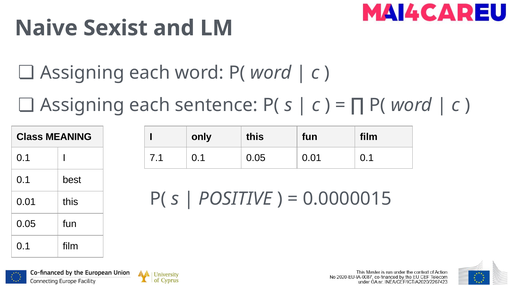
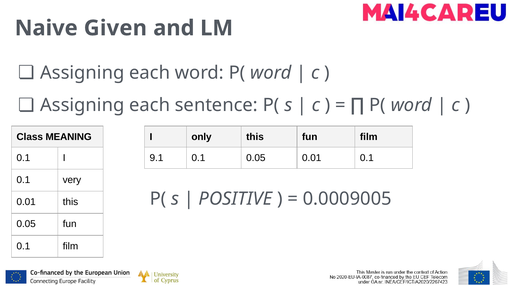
Sexist: Sexist -> Given (115, 28)
7.1: 7.1 -> 9.1 (157, 158)
best: best -> very (72, 180)
0.0000015: 0.0000015 -> 0.0009005 (347, 199)
